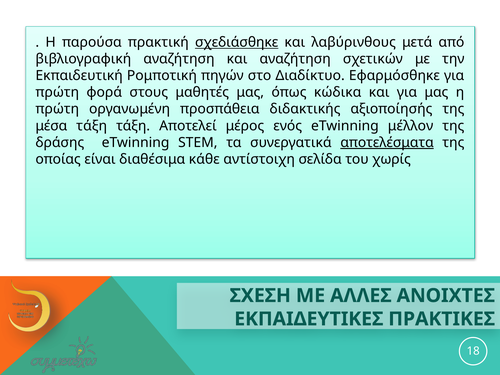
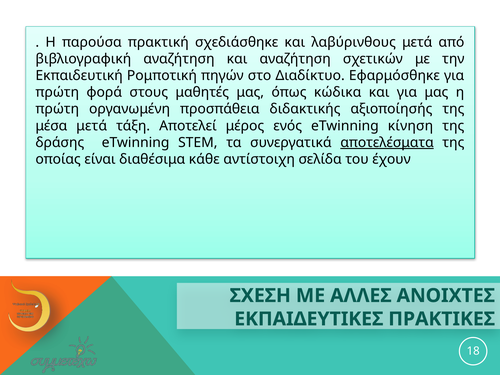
σχεδιάσθηκε underline: present -> none (237, 42)
μέσα τάξη: τάξη -> μετά (92, 126)
μέλλον: μέλλον -> κίνηση (410, 126)
χωρίς: χωρίς -> έχουν (391, 159)
